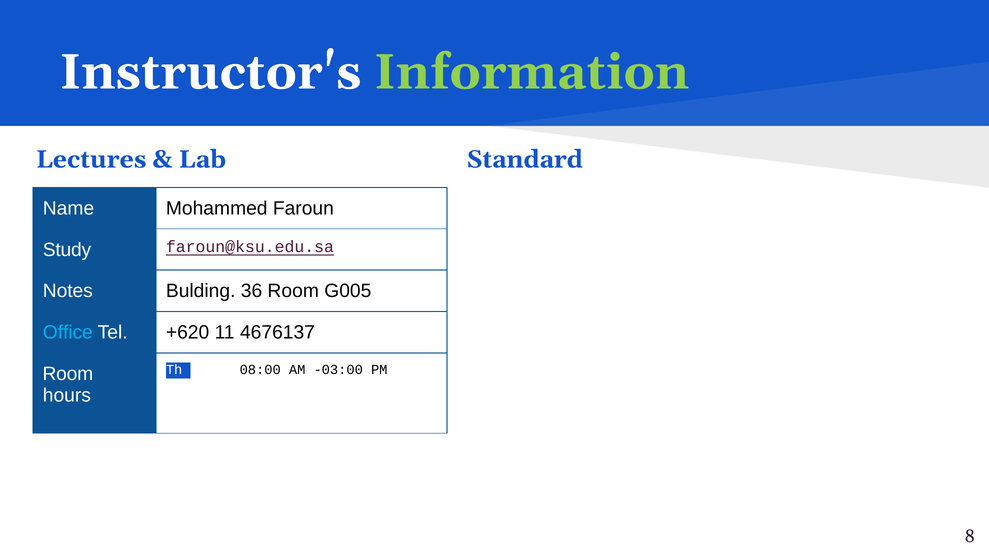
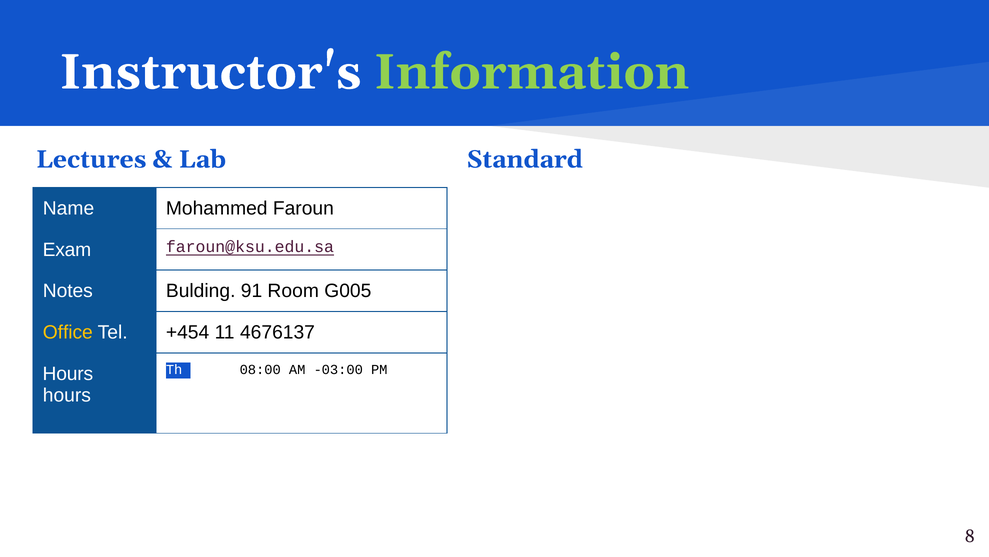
Study: Study -> Exam (67, 249)
36: 36 -> 91 (252, 291)
Office colour: light blue -> yellow (68, 332)
+620: +620 -> +454 (188, 332)
Room: Room -> Hours (68, 373)
